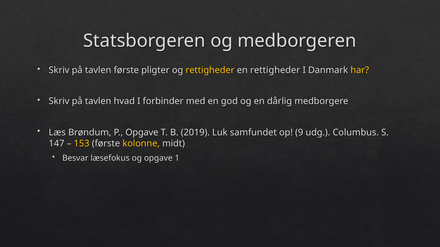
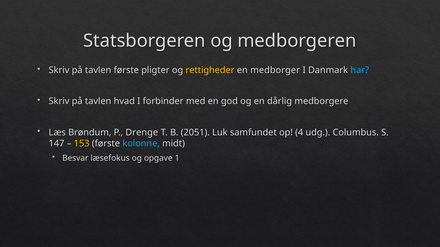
en rettigheder: rettigheder -> medborger (275, 70)
har colour: yellow -> light blue (360, 70)
P Opgave: Opgave -> Drenge (142, 133)
2019: 2019 -> 2051 (195, 133)
9: 9 -> 4 (299, 133)
kolonne colour: yellow -> light blue (141, 144)
